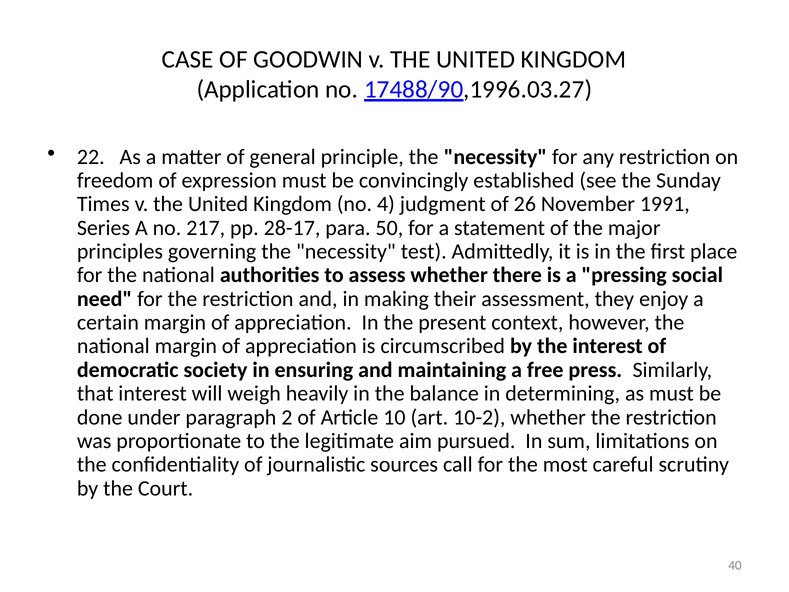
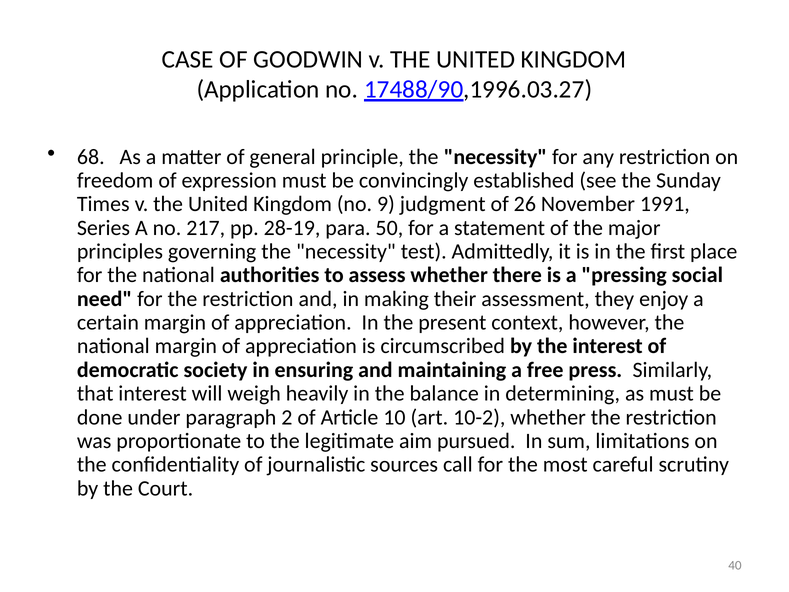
22: 22 -> 68 (91, 157)
4: 4 -> 9 (386, 204)
28-17: 28-17 -> 28-19 (292, 228)
